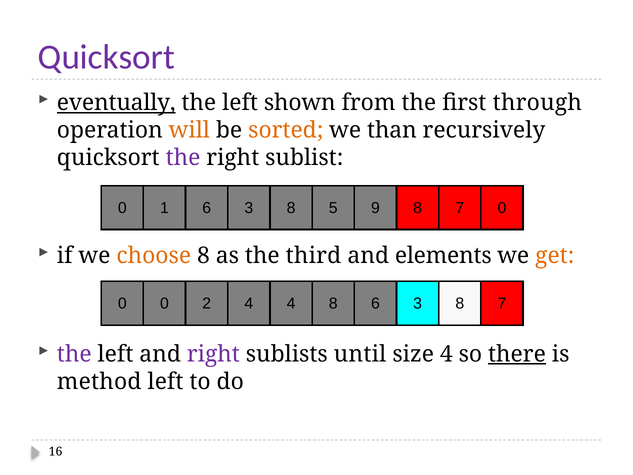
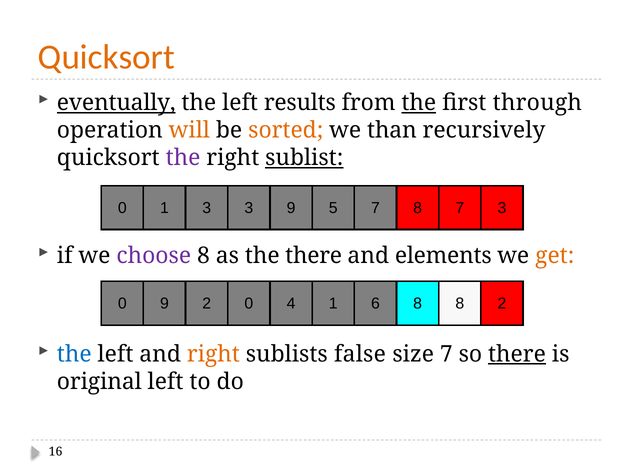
Quicksort colour: purple -> orange (106, 57)
shown: shown -> results (300, 103)
the underline: none -> present (419, 103)
sublist underline: none -> present (304, 158)
1 6: 6 -> 3 (207, 208)
8: 8 -> 9 (291, 208)
5 9: 9 -> 7 (375, 208)
7 0: 0 -> 3 (502, 208)
choose colour: orange -> purple (154, 256)
the third: third -> there (314, 256)
0: 0 -> 9 (164, 303)
2 4: 4 -> 0 (249, 303)
4 8: 8 -> 1 (333, 303)
3: 3 -> 8 (418, 303)
7: 7 -> 2 (502, 303)
the colour: purple -> blue (74, 354)
right colour: purple -> orange (213, 354)
until: until -> false (360, 354)
size 4: 4 -> 7 (446, 354)
method: method -> original (99, 381)
